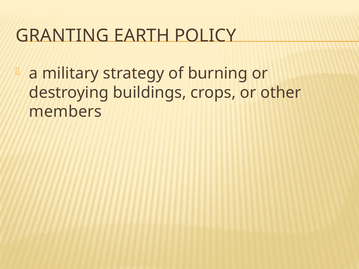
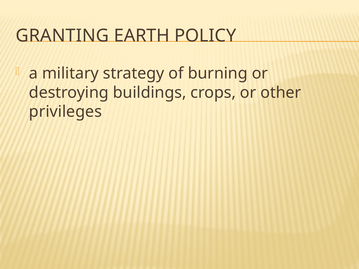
members: members -> privileges (65, 112)
